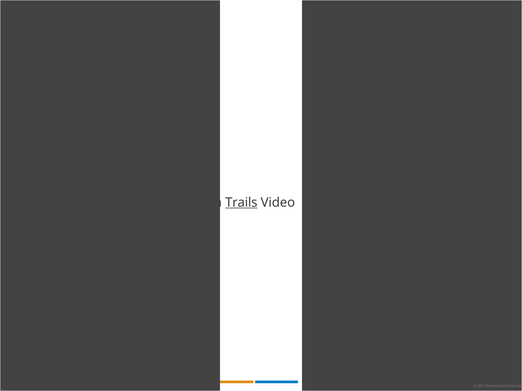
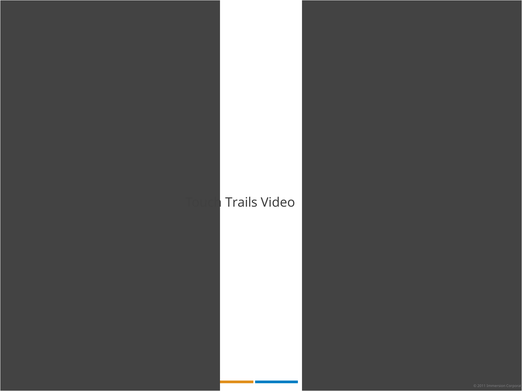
Trails underline: present -> none (241, 203)
